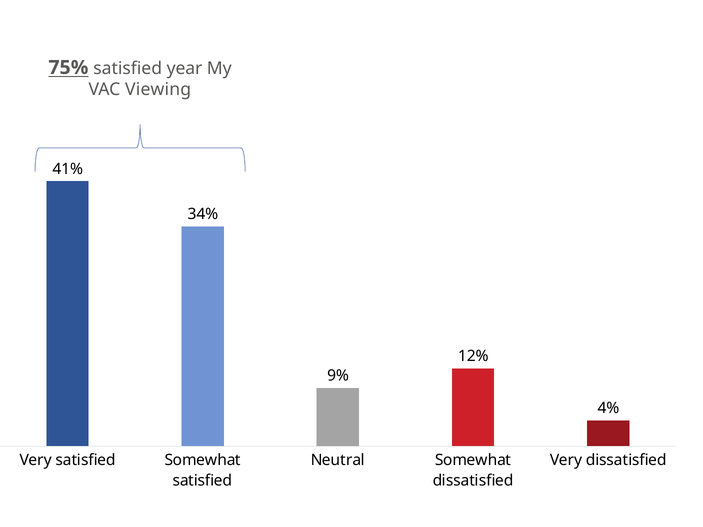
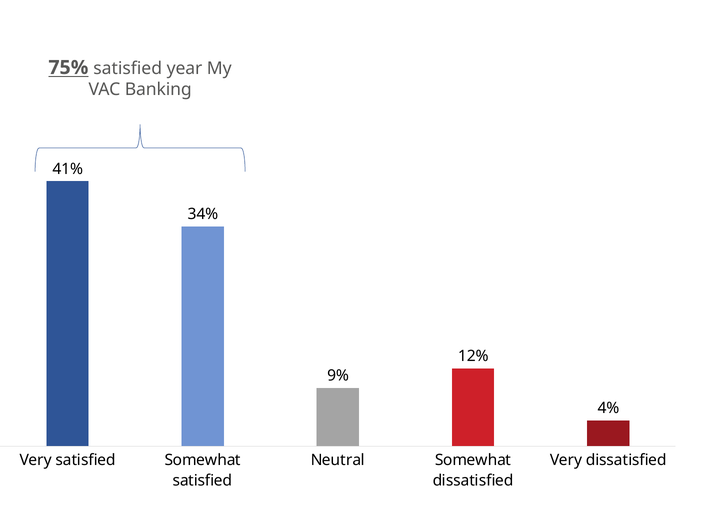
Viewing: Viewing -> Banking (158, 90)
